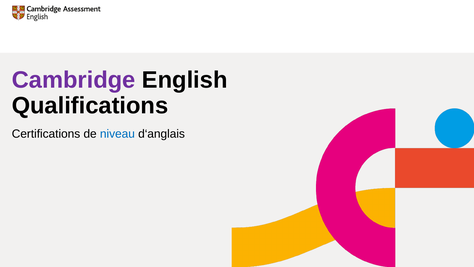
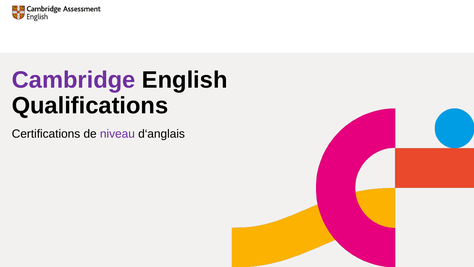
niveau colour: blue -> purple (117, 134)
